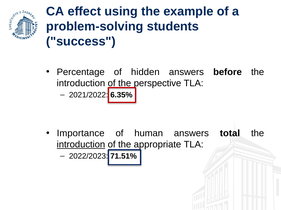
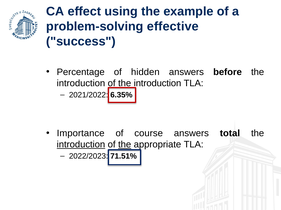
students: students -> effective (173, 26)
perspective: perspective -> introduction (157, 83)
human: human -> course (149, 134)
the underline: none -> present (125, 145)
